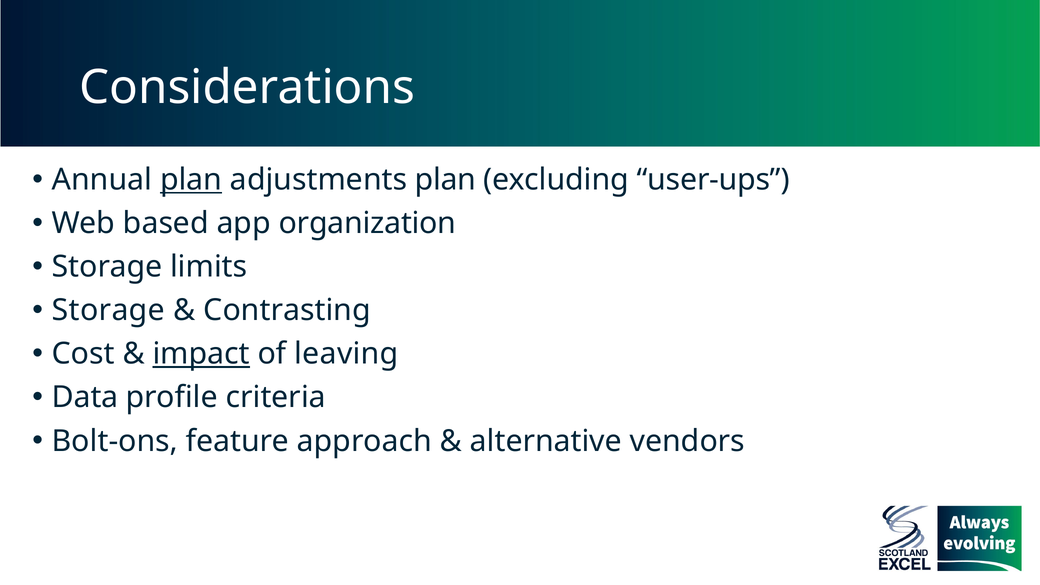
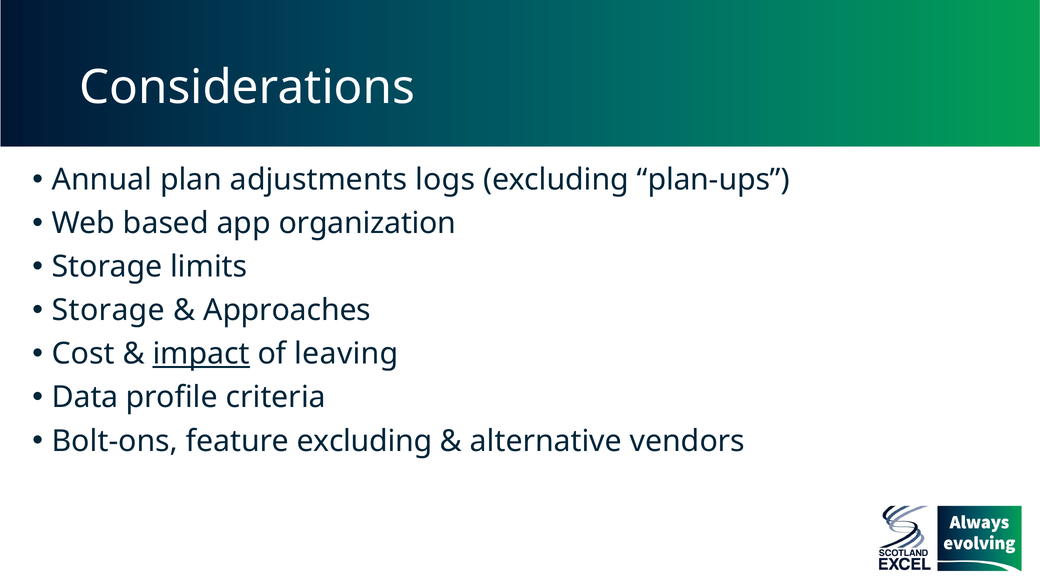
plan underline: present -> none (191, 180)
adjustments plan: plan -> logs (445, 180)
user-ups: user-ups -> plan-ups (713, 180)
Contrasting: Contrasting -> Approaches (287, 310)
feature approach: approach -> excluding (365, 441)
